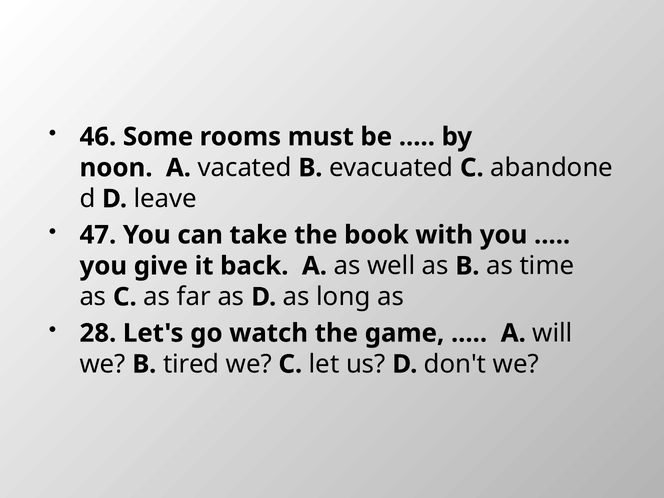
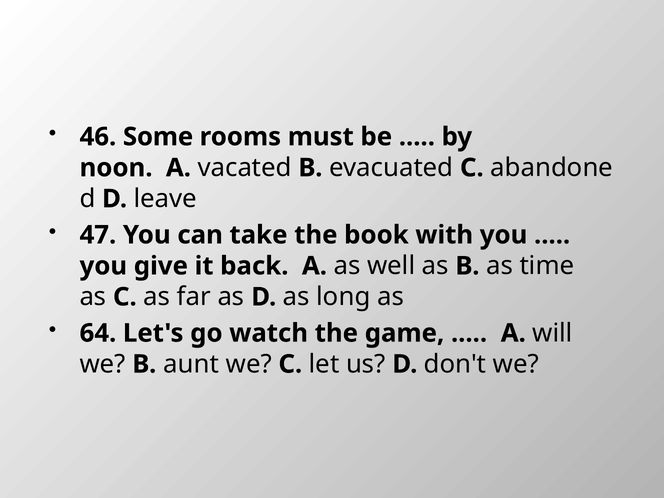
28: 28 -> 64 (98, 333)
tired: tired -> aunt (191, 364)
